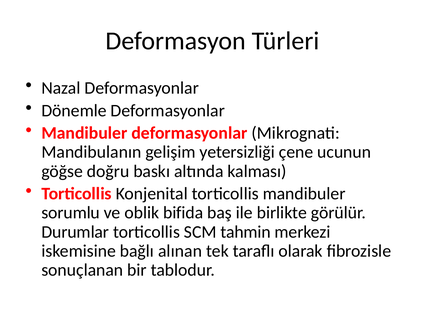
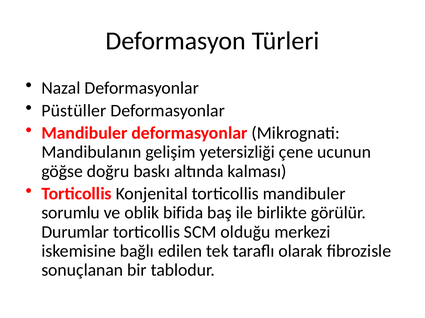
Dönemle: Dönemle -> Püstüller (74, 111)
tahmin: tahmin -> olduğu (245, 232)
alınan: alınan -> edilen (180, 252)
